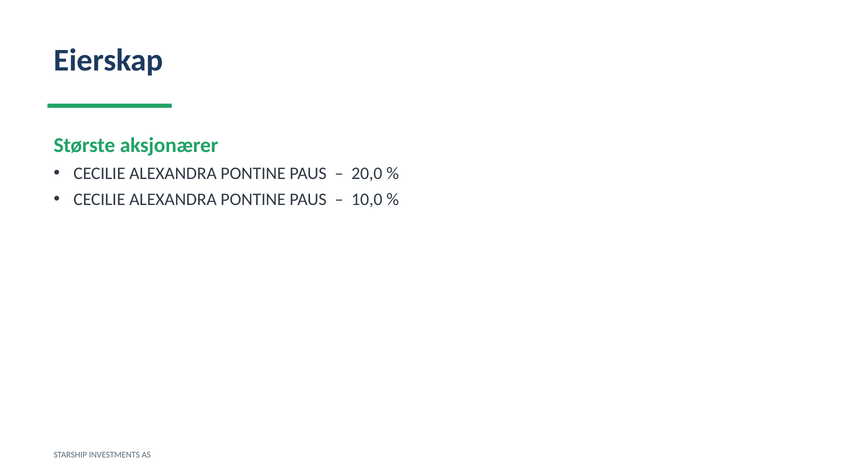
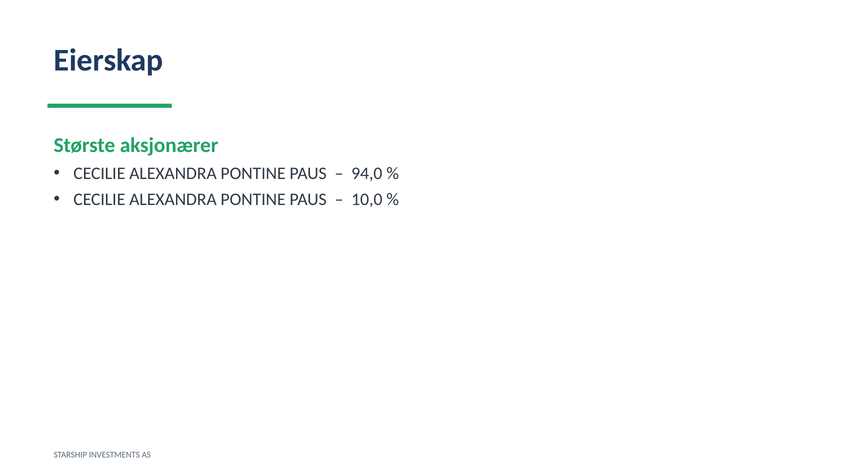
20,0: 20,0 -> 94,0 (367, 173)
